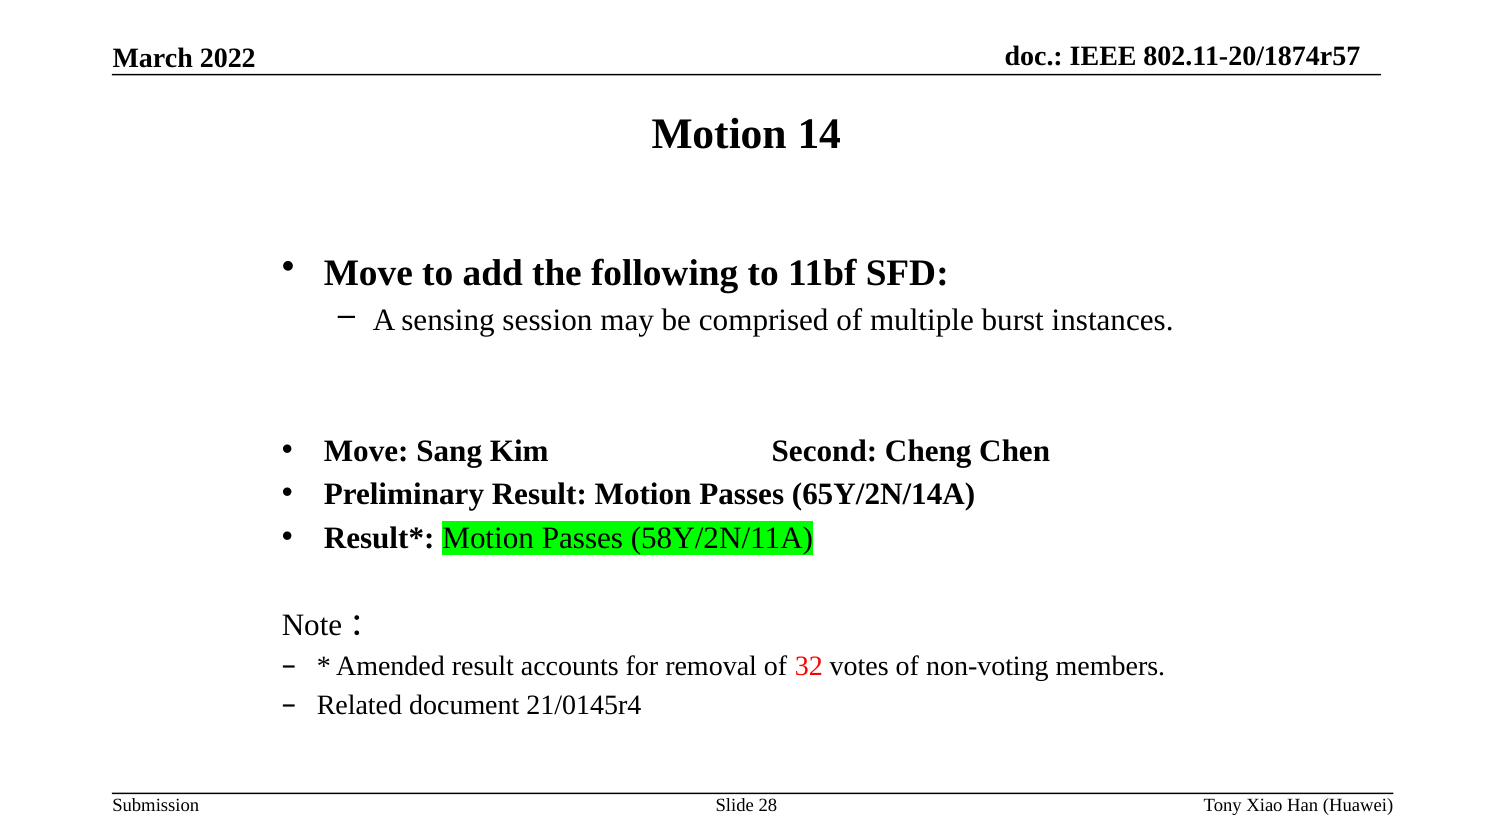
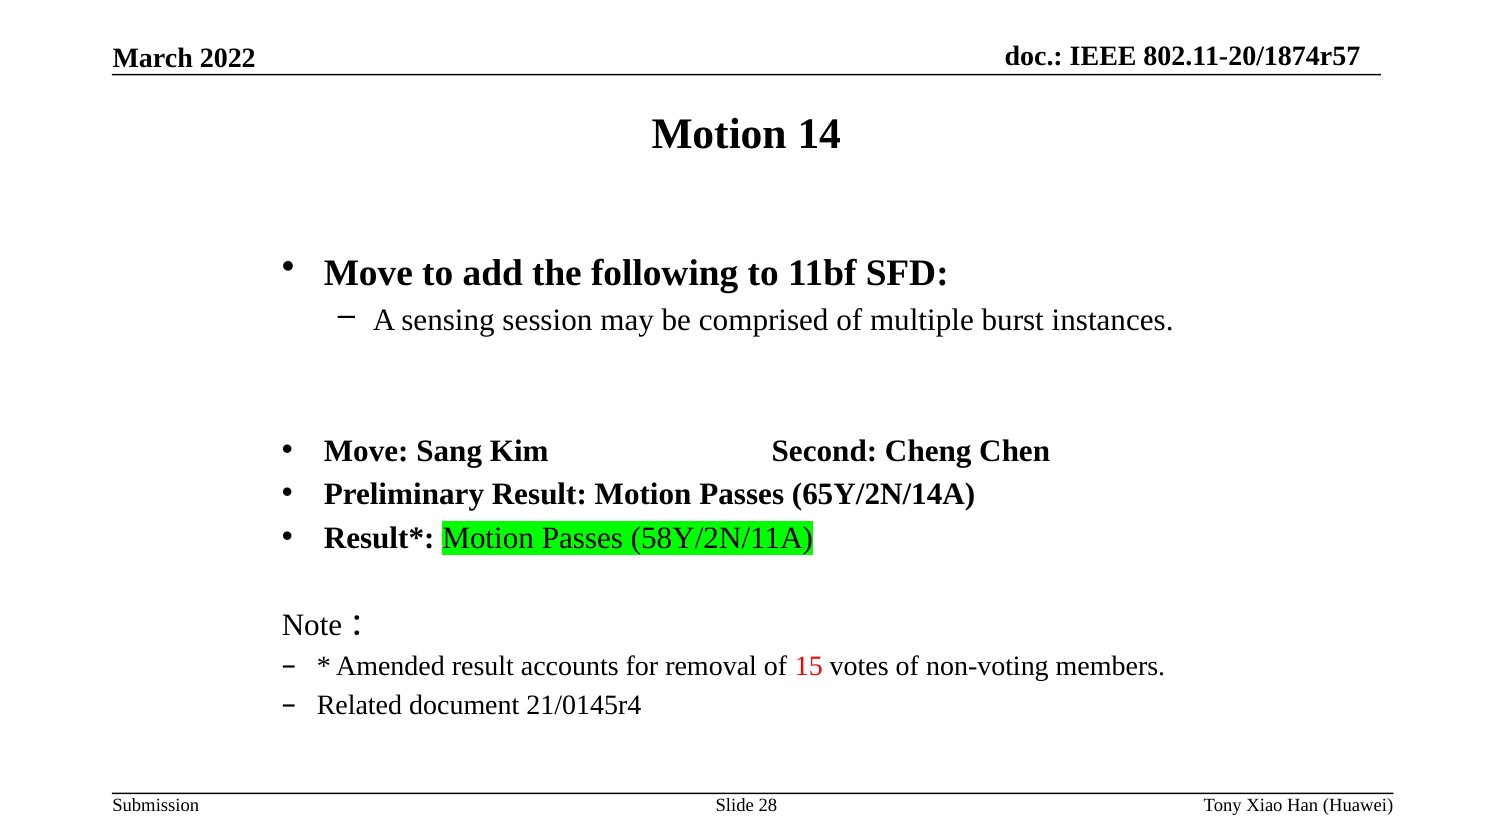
32: 32 -> 15 (809, 666)
